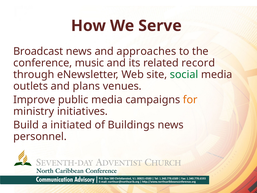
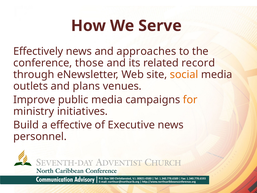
Broadcast: Broadcast -> Effectively (38, 51)
music: music -> those (89, 63)
social colour: green -> orange (184, 74)
initiated: initiated -> effective (71, 125)
Buildings: Buildings -> Executive (131, 125)
